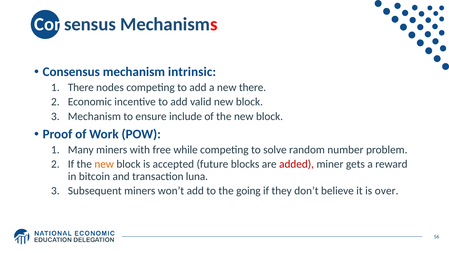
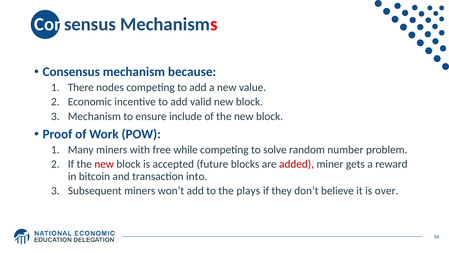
intrinsic: intrinsic -> because (192, 72)
new there: there -> value (253, 87)
new colour: orange -> red (104, 164)
luna: luna -> into (197, 176)
going: going -> plays (248, 190)
